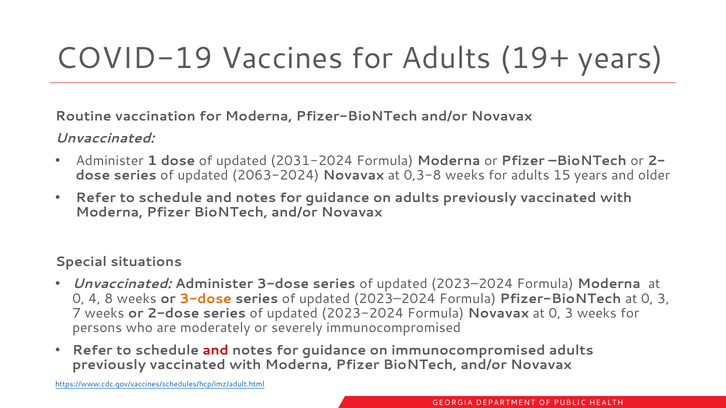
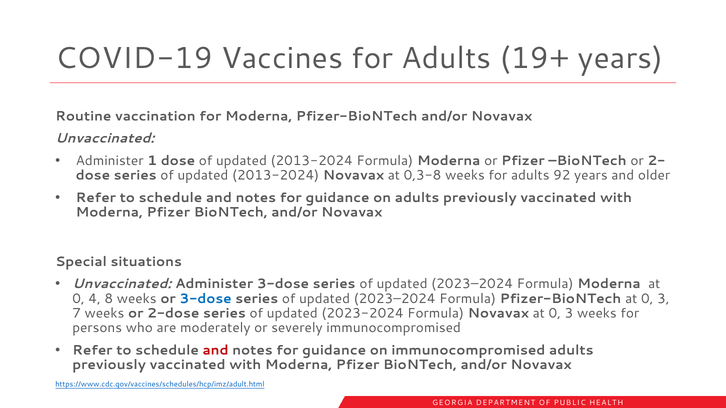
dose of updated 2031-2024: 2031-2024 -> 2013-2024 (312, 161)
series of updated 2063-2024: 2063-2024 -> 2013-2024 (276, 175)
15: 15 -> 92 (562, 175)
3-dose colour: orange -> blue (206, 299)
